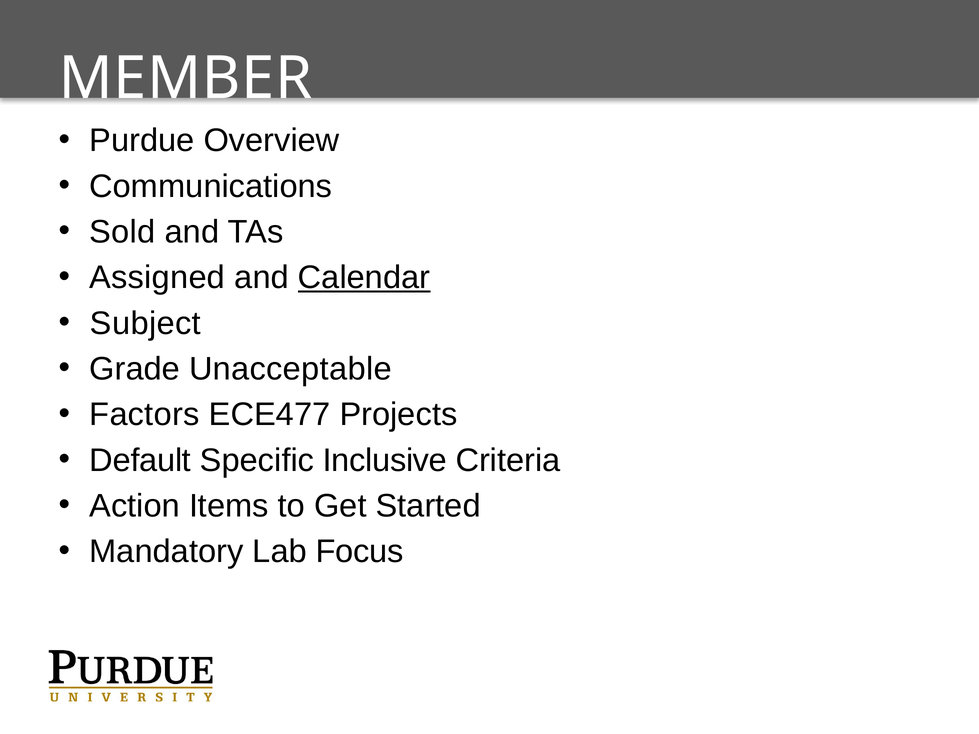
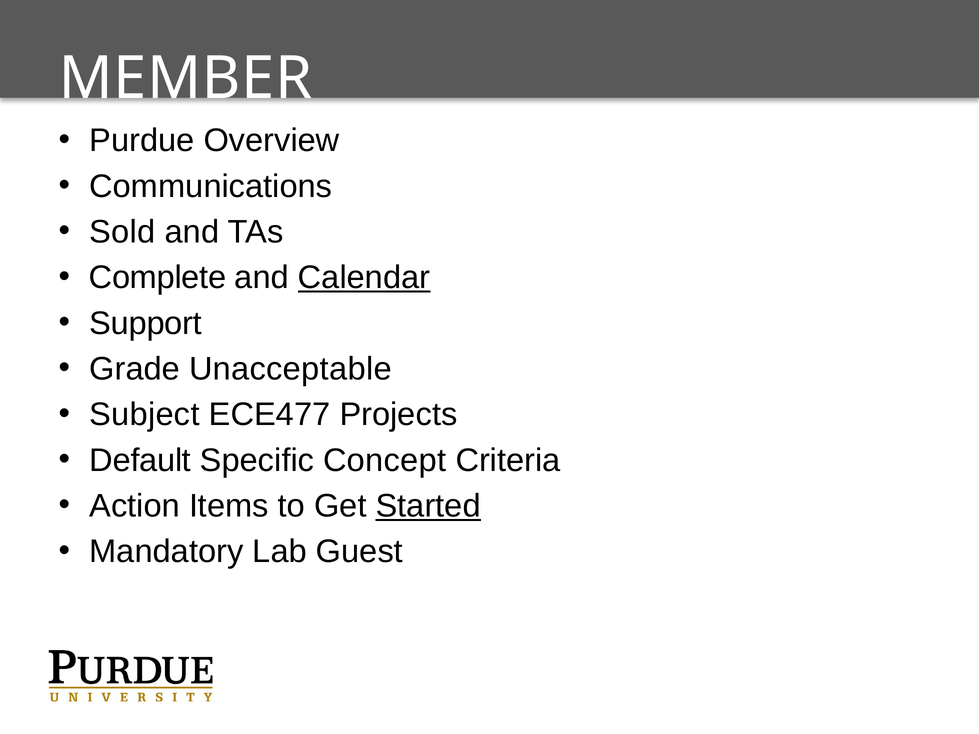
Assigned: Assigned -> Complete (157, 278)
Subject: Subject -> Support (146, 323)
Factors: Factors -> Subject (144, 415)
Inclusive: Inclusive -> Concept (385, 460)
Started underline: none -> present (428, 506)
Focus: Focus -> Guest (359, 552)
